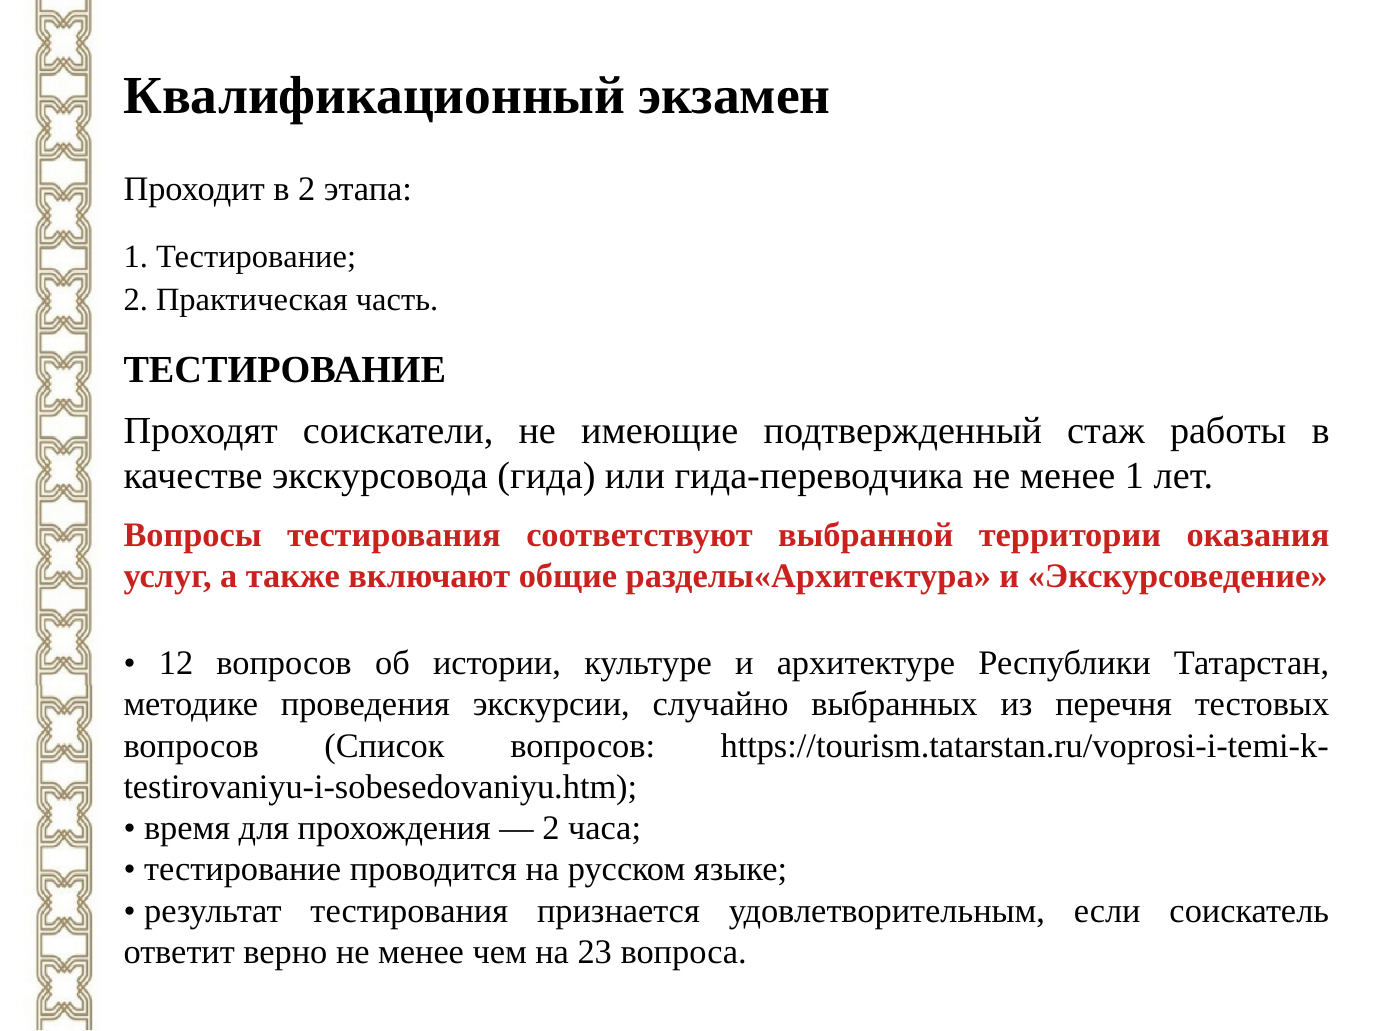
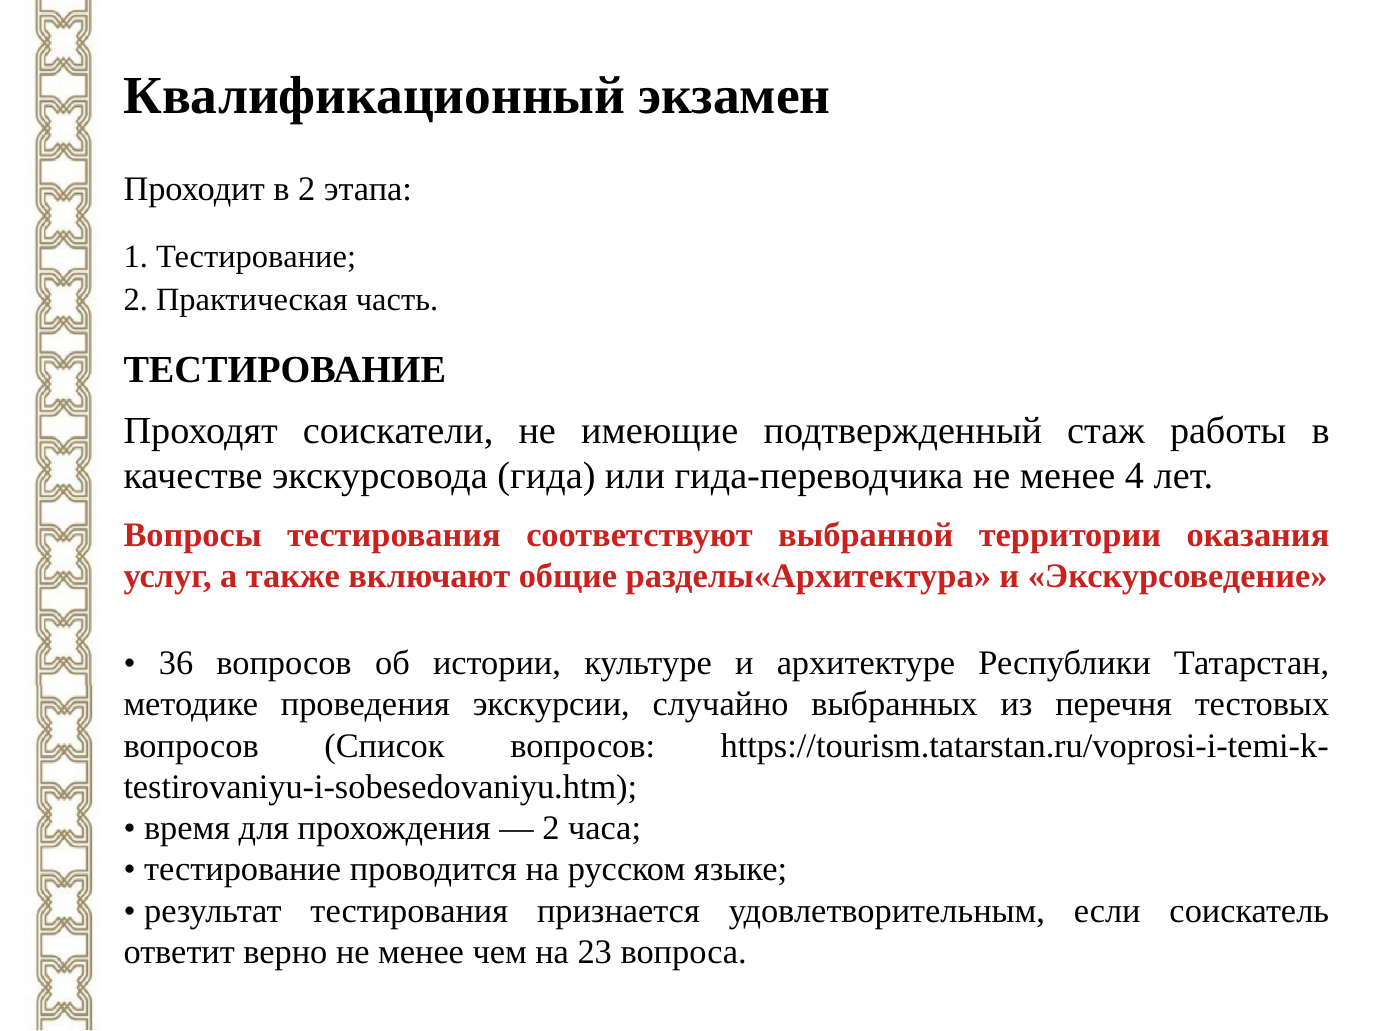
менее 1: 1 -> 4 (1135, 476)
12: 12 -> 36 (176, 663)
